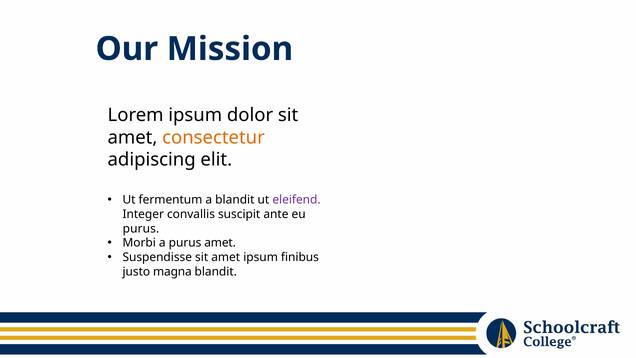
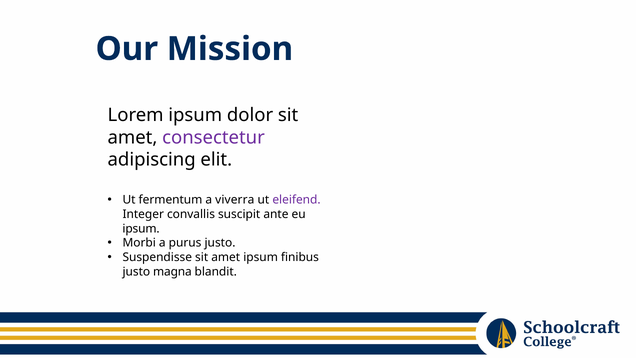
consectetur colour: orange -> purple (214, 137)
a blandit: blandit -> viverra (235, 200)
purus: purus -> ipsum (141, 228)
purus amet: amet -> justo (220, 243)
